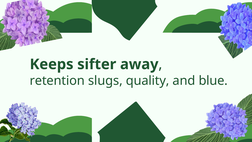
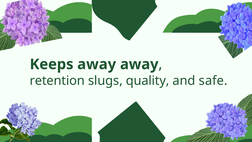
Keeps sifter: sifter -> away (97, 64)
blue: blue -> safe (213, 80)
